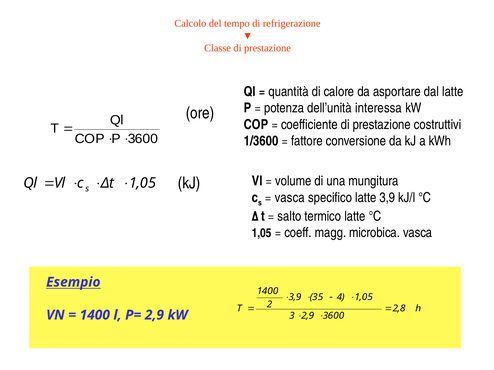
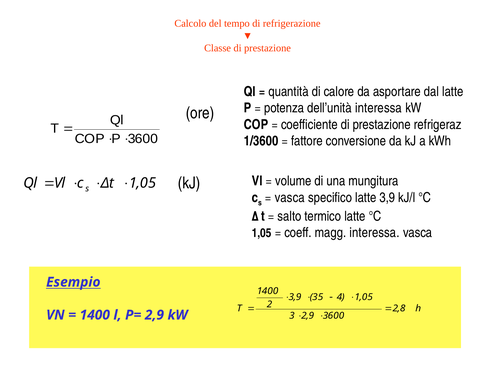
costruttivi: costruttivi -> refrigeraz (438, 125)
magg microbica: microbica -> interessa (374, 233)
